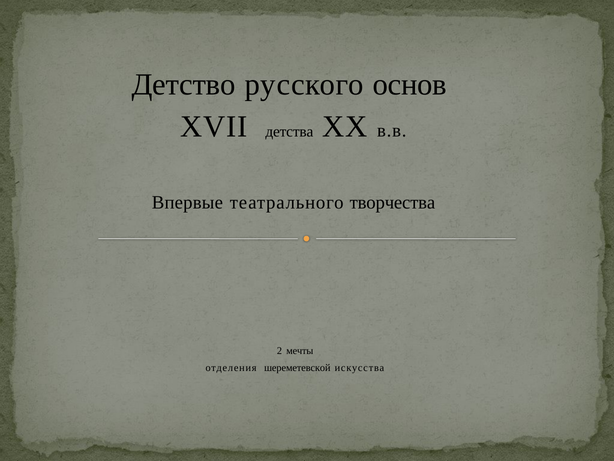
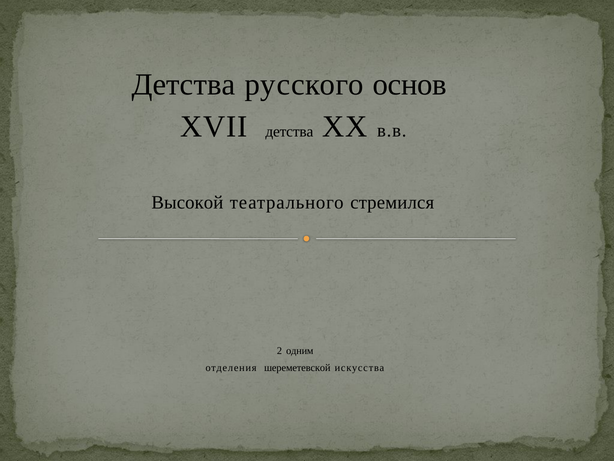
Детство: Детство -> Детства (183, 85)
Впервые: Впервые -> Высокой (187, 202)
творчества: творчества -> стремился (392, 202)
мечты: мечты -> одним (300, 350)
